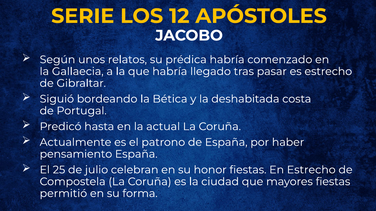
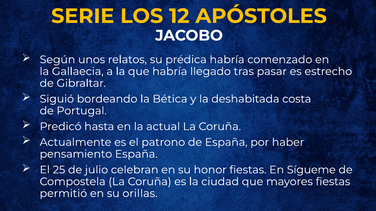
En Estrecho: Estrecho -> Sígueme (311, 170)
forma: forma -> orillas (140, 194)
